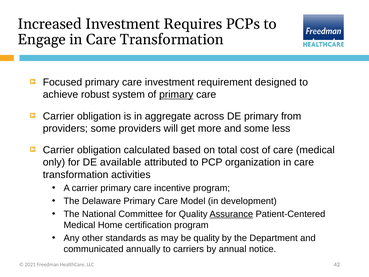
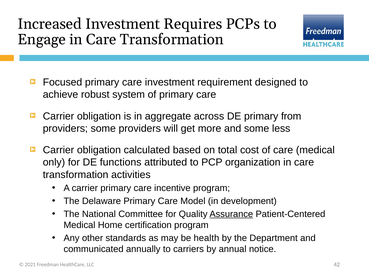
primary underline: present -> none (176, 94)
available: available -> functions (121, 162)
be quality: quality -> health (206, 238)
